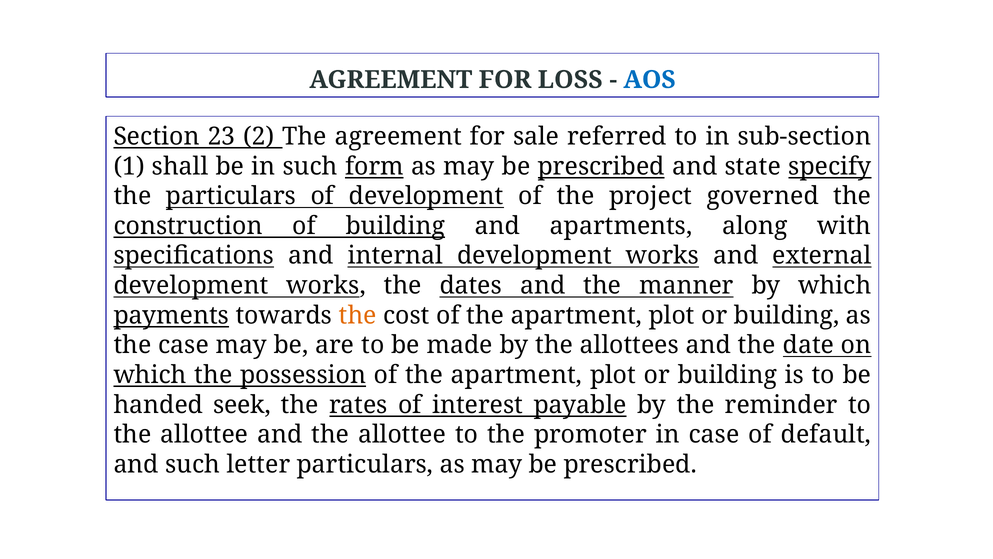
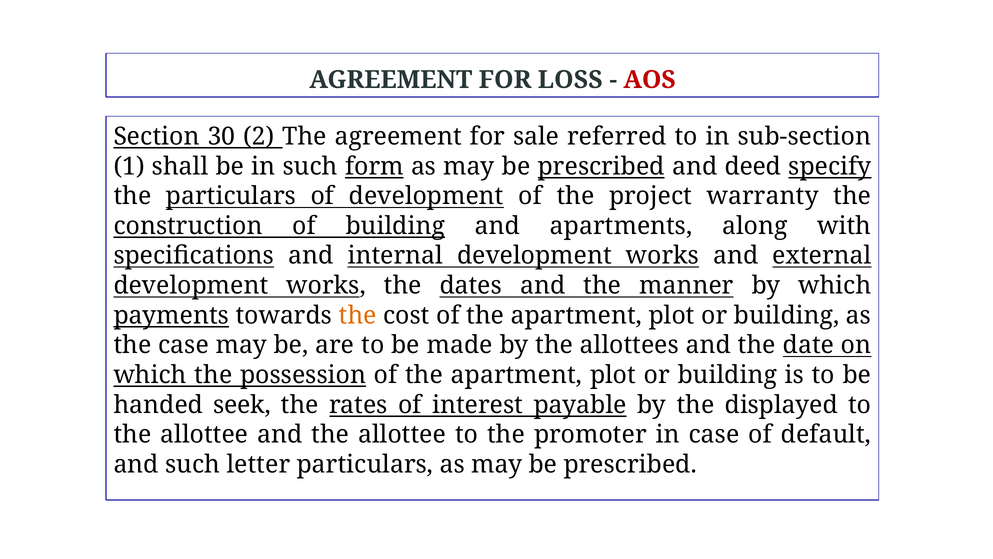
AOS colour: blue -> red (649, 80)
23: 23 -> 30 (221, 136)
state: state -> deed (753, 166)
governed: governed -> warranty (763, 196)
reminder: reminder -> displayed (781, 405)
